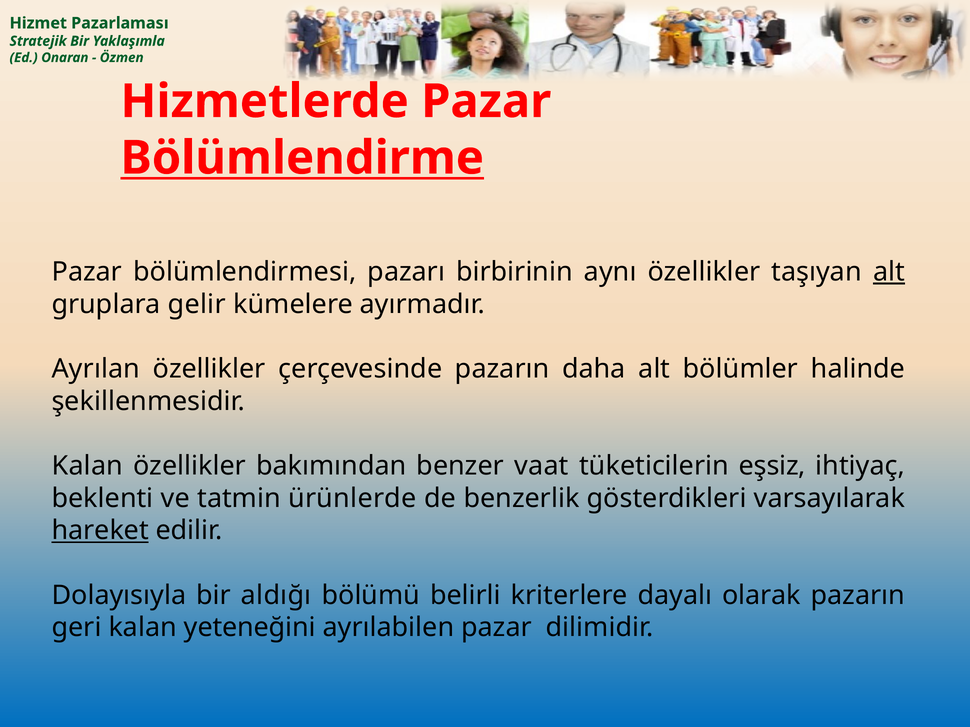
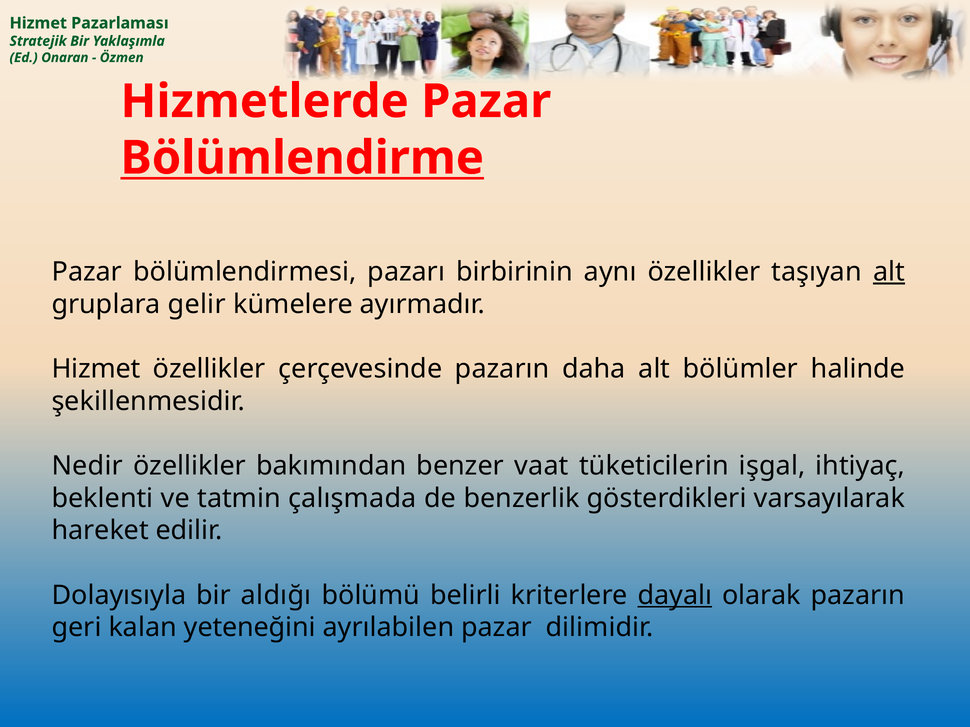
Ayrılan: Ayrılan -> Hizmet (96, 369)
Kalan: Kalan -> Nedir (87, 466)
eşsiz: eşsiz -> işgal (772, 466)
ürünlerde: ürünlerde -> çalışmada (352, 499)
hareket underline: present -> none (100, 531)
dayalı underline: none -> present (675, 596)
